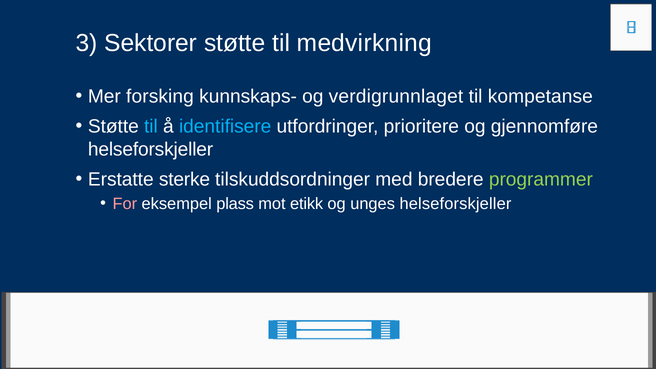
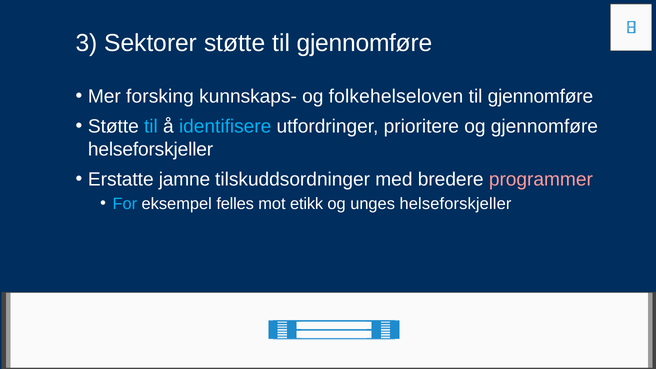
støtte til medvirkning: medvirkning -> gjennomføre (365, 43)
verdigrunnlaget: verdigrunnlaget -> folkehelseloven (396, 97)
kompetanse: kompetanse -> gjennomføre (540, 97)
sterke: sterke -> jamne (184, 179)
programmer colour: light green -> pink (541, 179)
For colour: pink -> light blue (125, 204)
plass: plass -> felles (235, 204)
